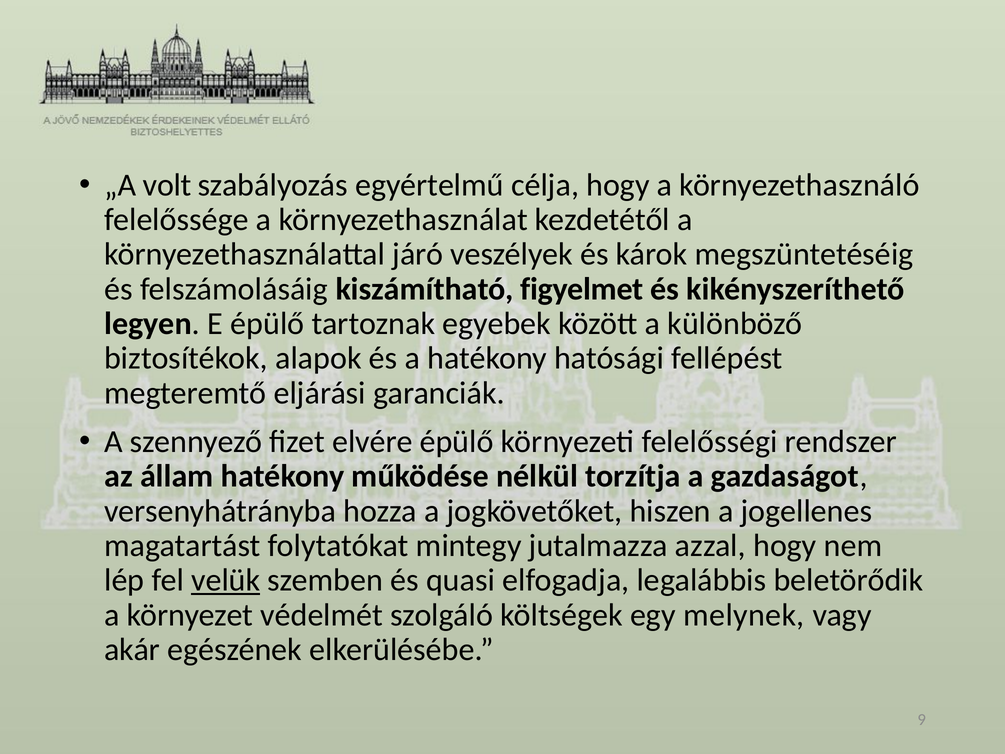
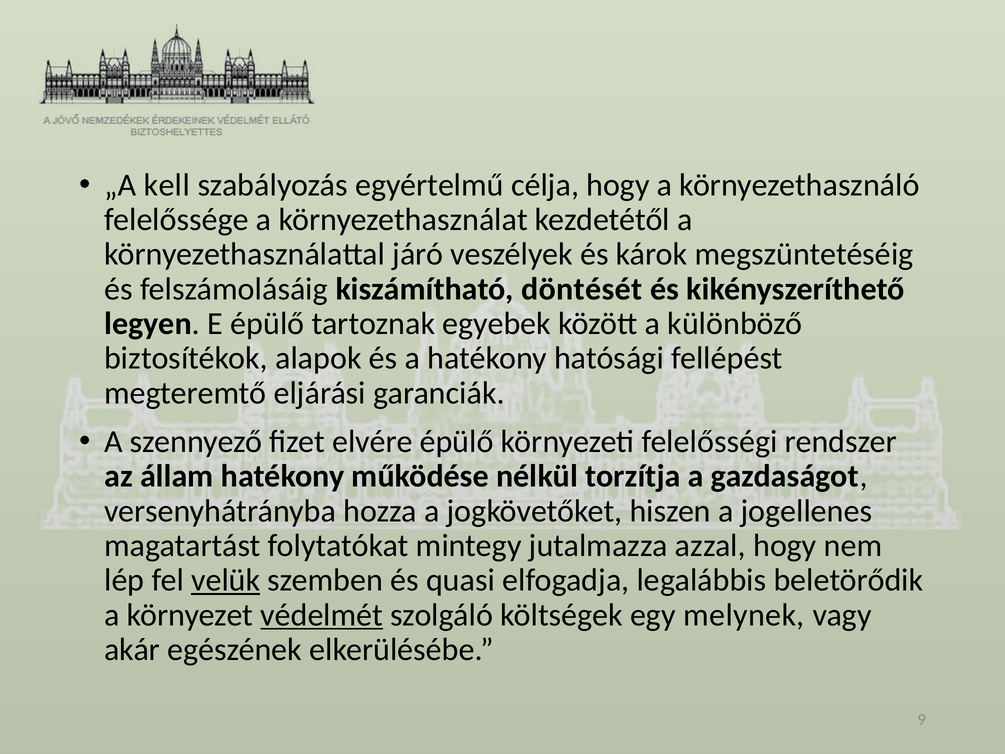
volt: volt -> kell (167, 185)
figyelmet: figyelmet -> döntését (582, 289)
védelmét underline: none -> present (322, 615)
